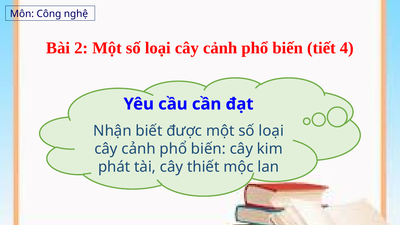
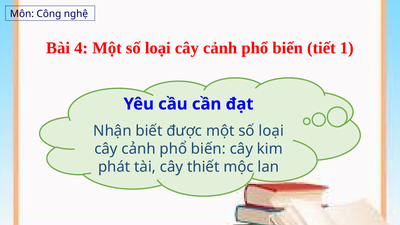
2: 2 -> 4 (81, 48)
4: 4 -> 1 (347, 48)
